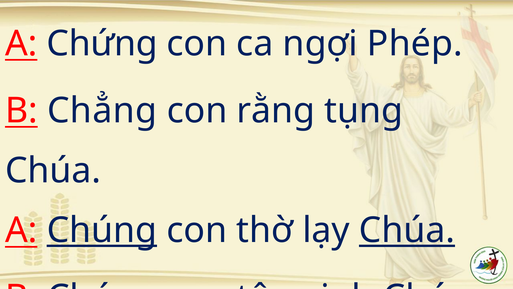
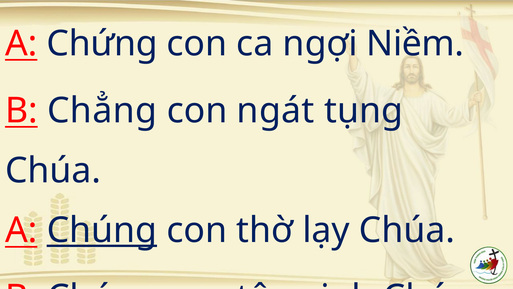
Phép: Phép -> Niềm (415, 44)
rằng: rằng -> ngát (276, 110)
Chúa underline: present -> none (407, 230)
